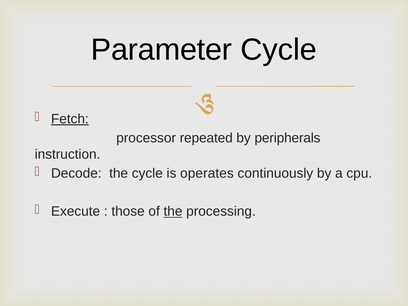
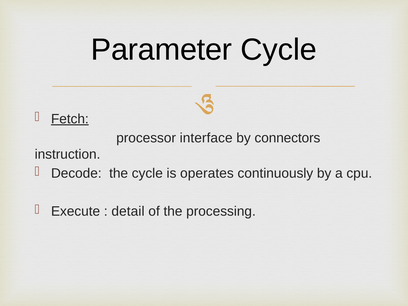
repeated: repeated -> interface (206, 138)
peripherals: peripherals -> connectors (287, 138)
those: those -> detail (128, 212)
the underline: present -> none (173, 212)
